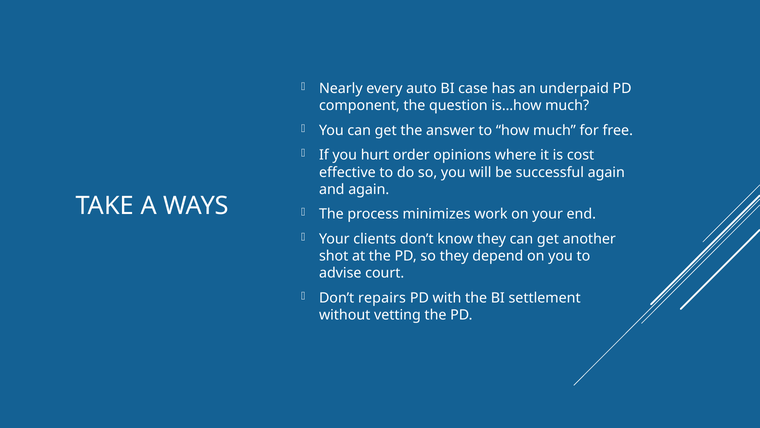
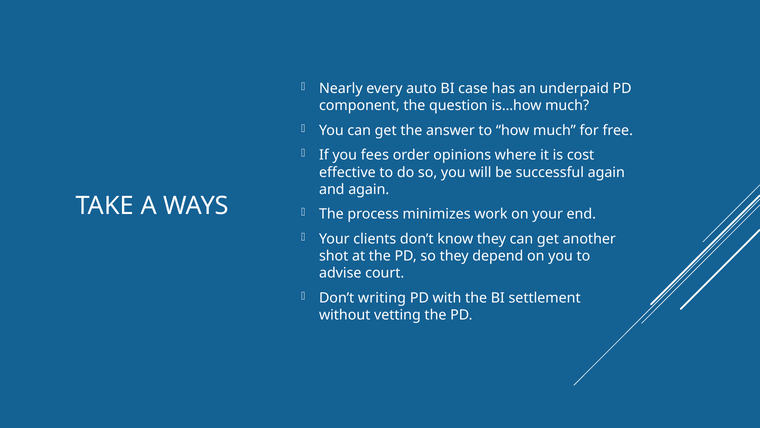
hurt: hurt -> fees (375, 155)
repairs: repairs -> writing (382, 298)
